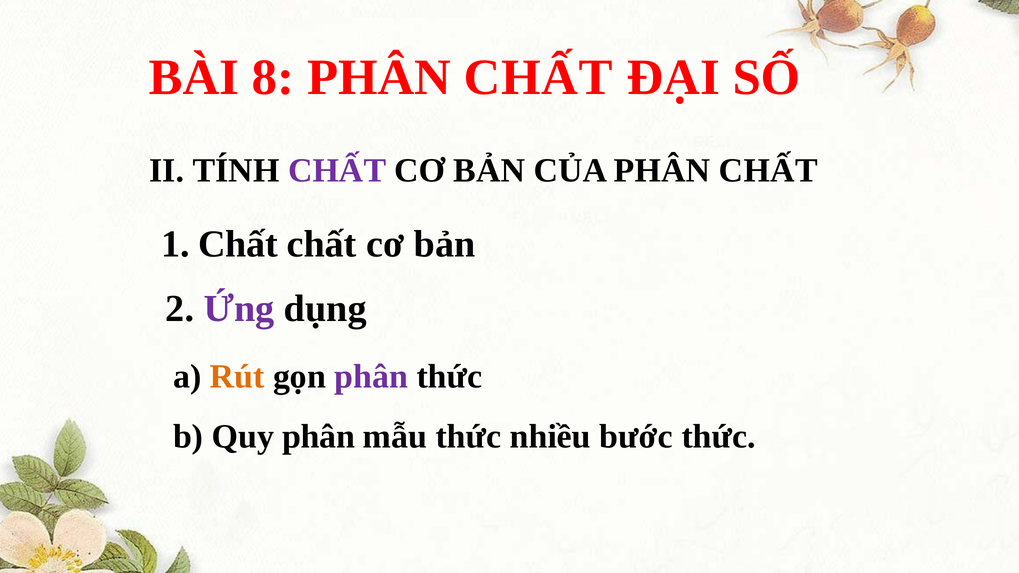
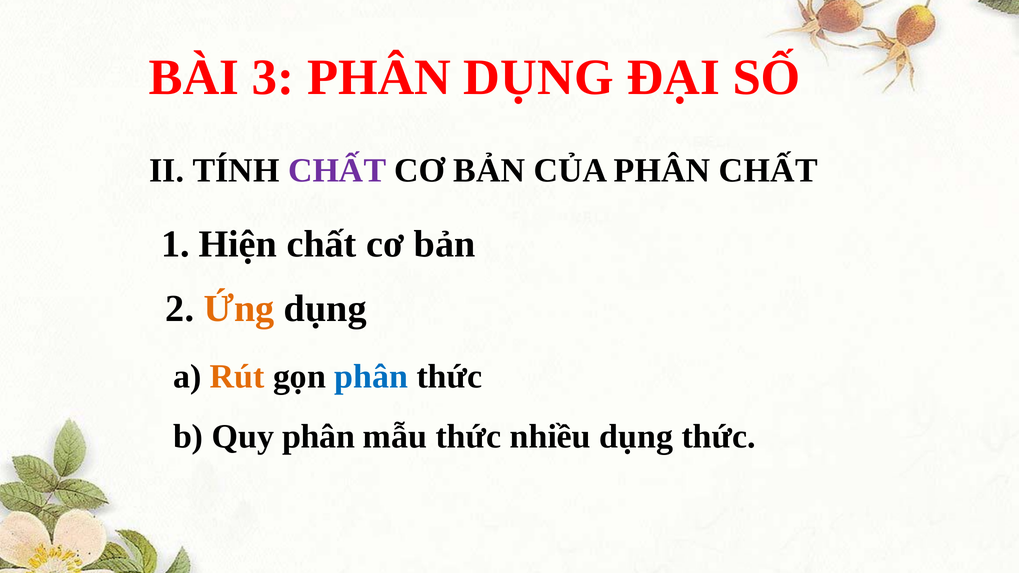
8: 8 -> 3 (273, 78)
CHẤT: CHẤT -> DỤNG (538, 78)
1 Chất: Chất -> Hiện (238, 244)
Ứng colour: purple -> orange (239, 309)
phân colour: purple -> blue (371, 377)
nhiều bước: bước -> dụng (636, 437)
